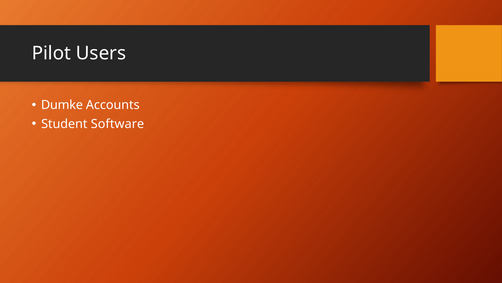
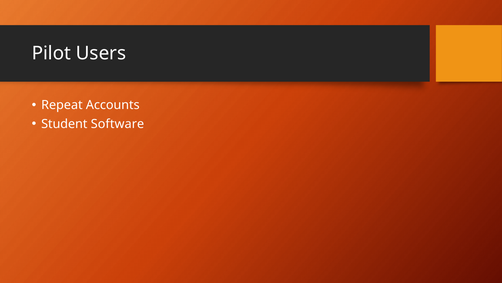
Dumke: Dumke -> Repeat (62, 105)
